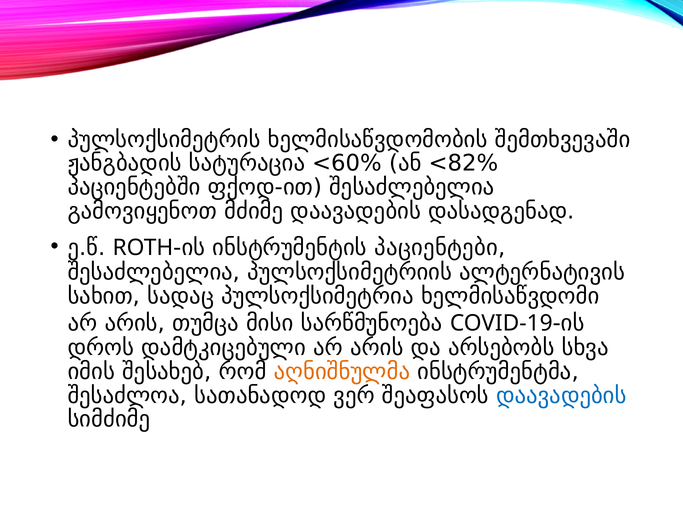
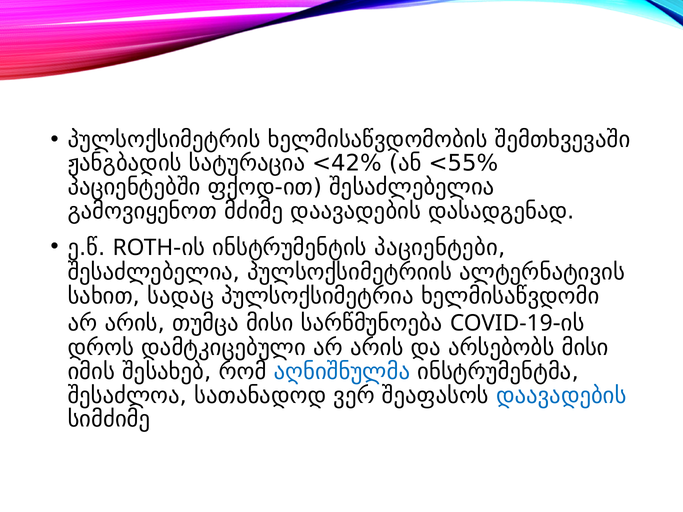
<60%: <60% -> <42% (347, 163)
<82%: <82% -> <55% (464, 163)
არსებობს სხვა: სხვა -> მისი (585, 348)
აღნიშნულმა colour: orange -> blue (342, 372)
